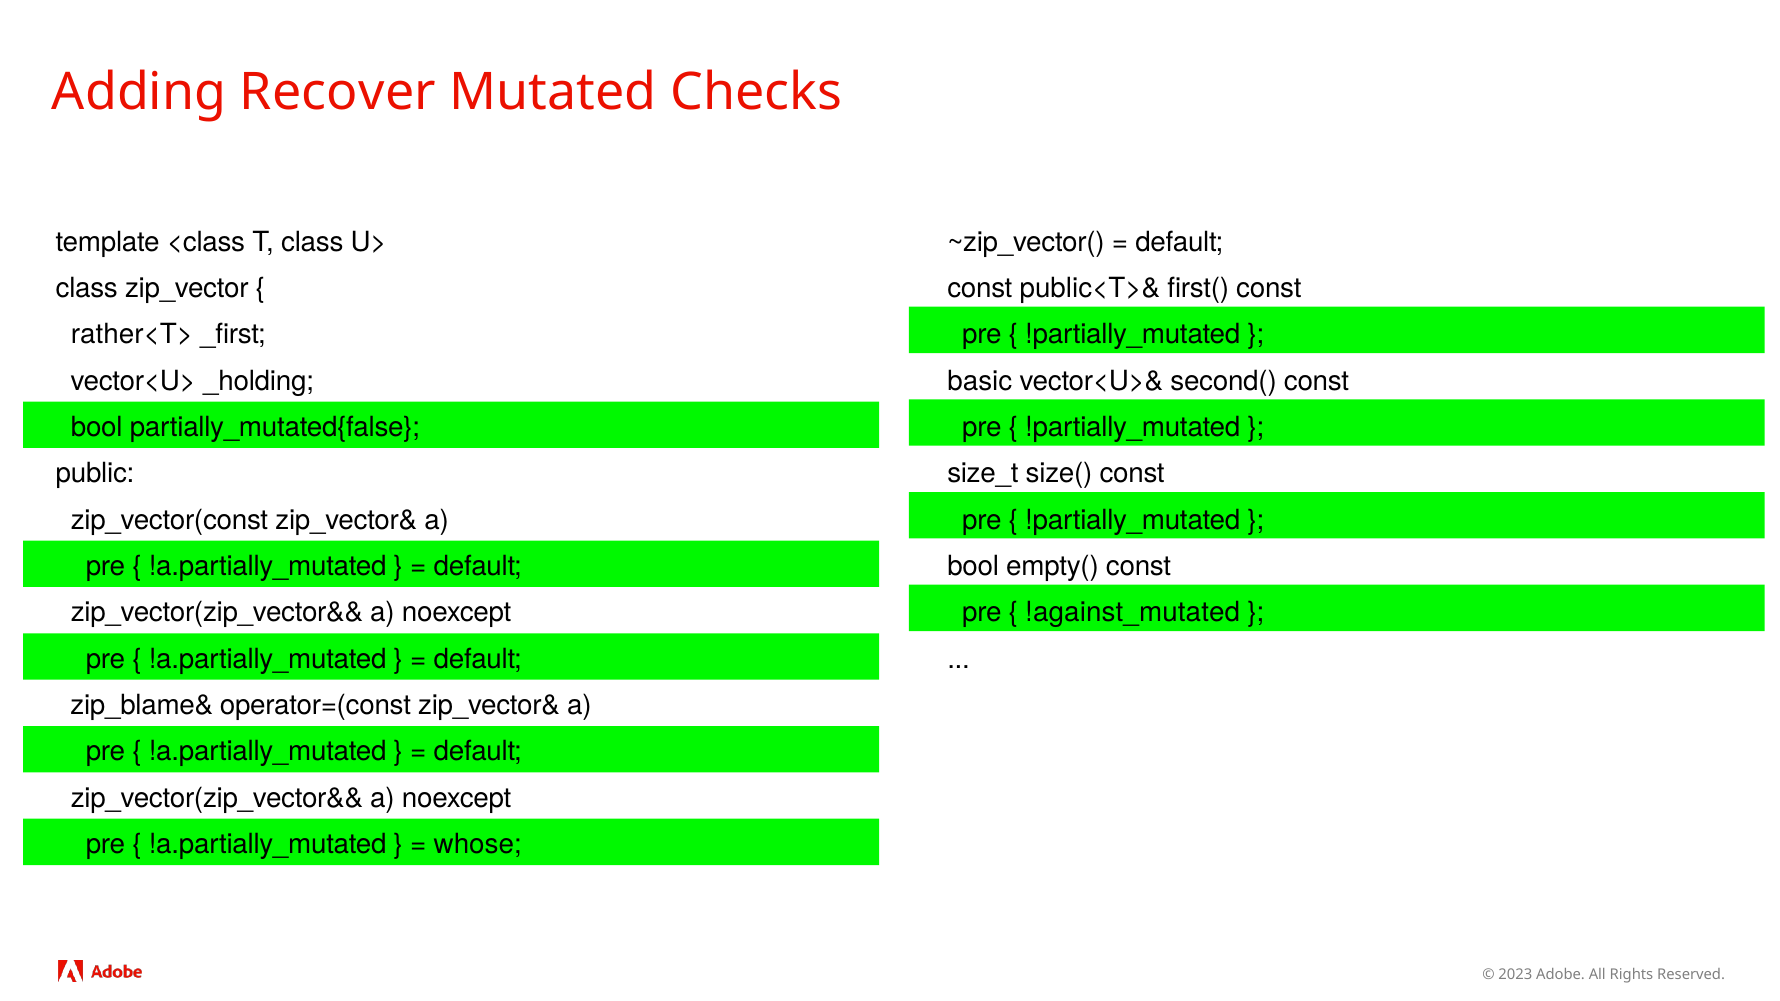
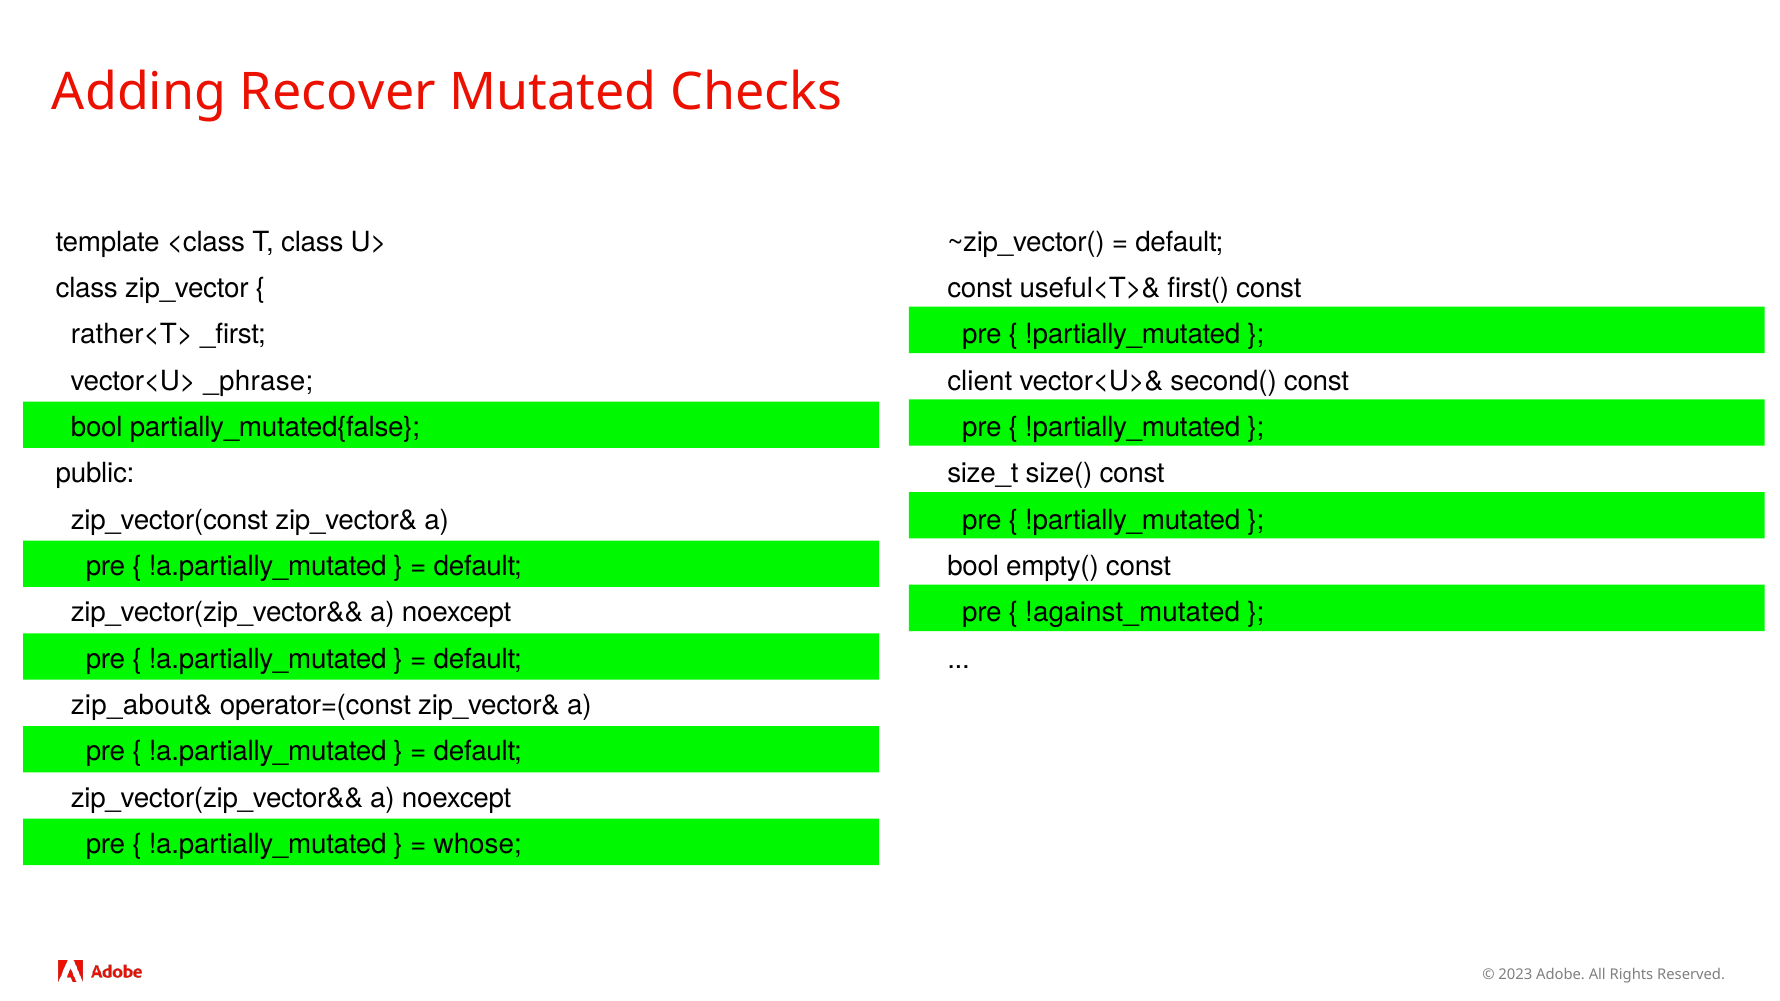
public<T>&: public<T>& -> useful<T>& (1090, 288)
_holding: _holding -> _phrase (258, 381)
basic: basic -> client (980, 381)
zip_blame&: zip_blame& -> zip_about& (142, 706)
